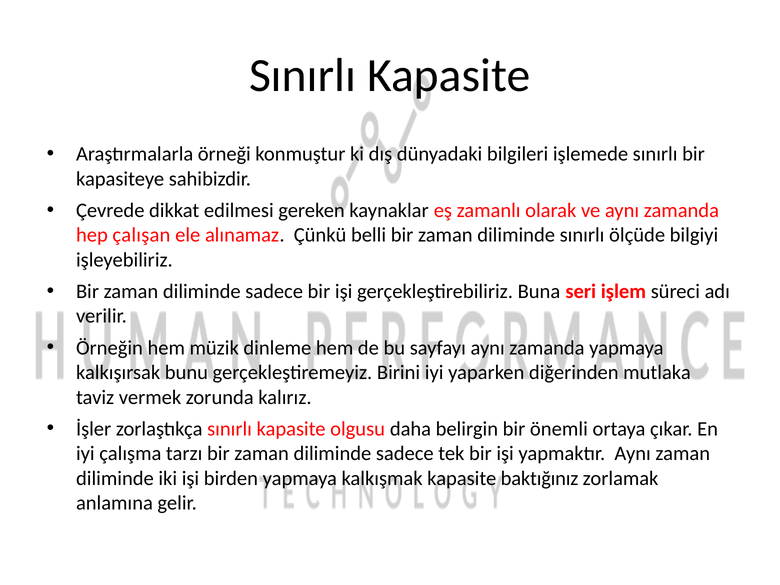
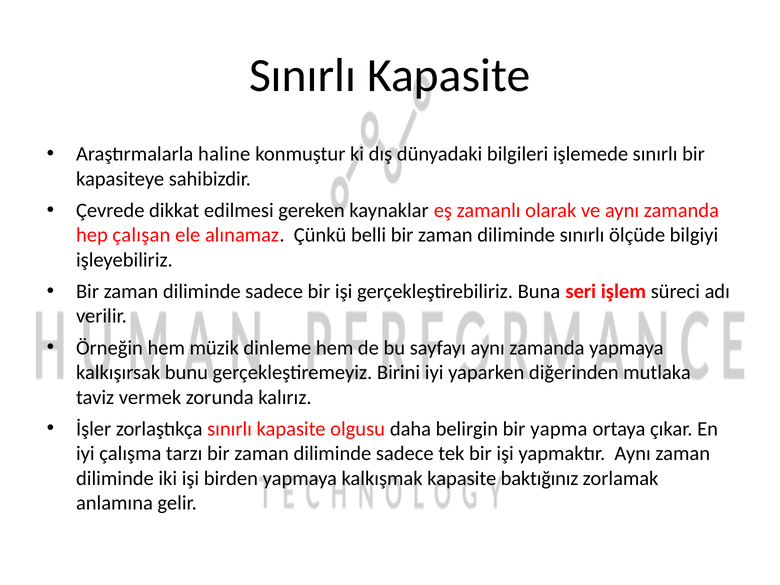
örneği: örneği -> haline (224, 154)
önemli: önemli -> yapma (559, 429)
